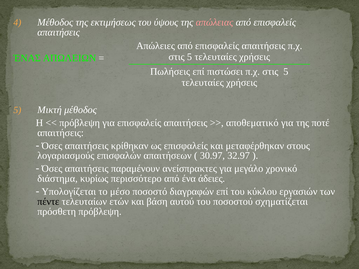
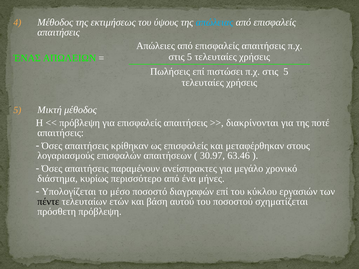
απώλειας colour: pink -> light blue (215, 22)
αποθεματικό: αποθεματικό -> διακρίνονται (252, 123)
32.97: 32.97 -> 63.46 (239, 156)
άδειες: άδειες -> μήνες (211, 179)
